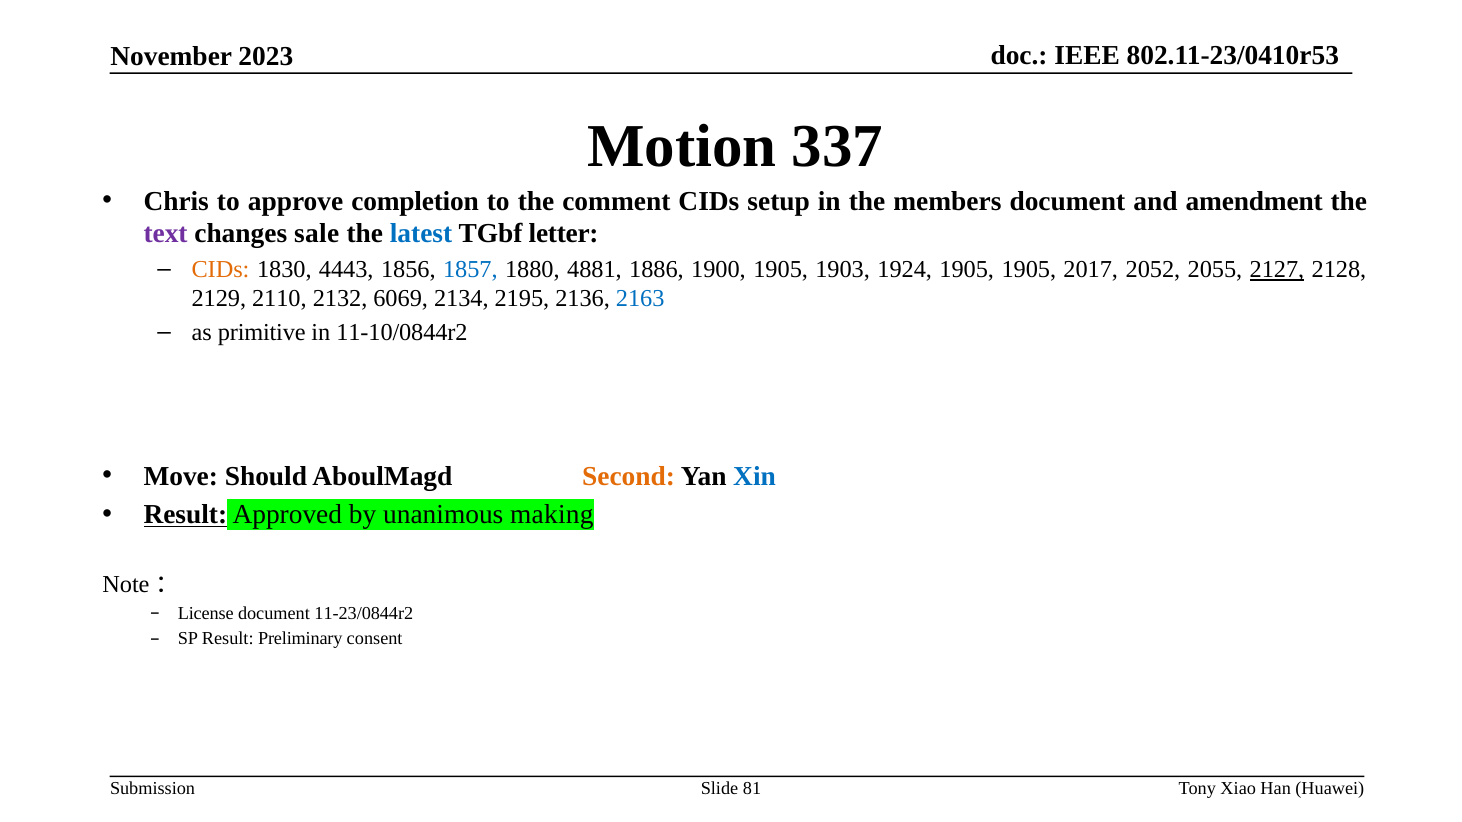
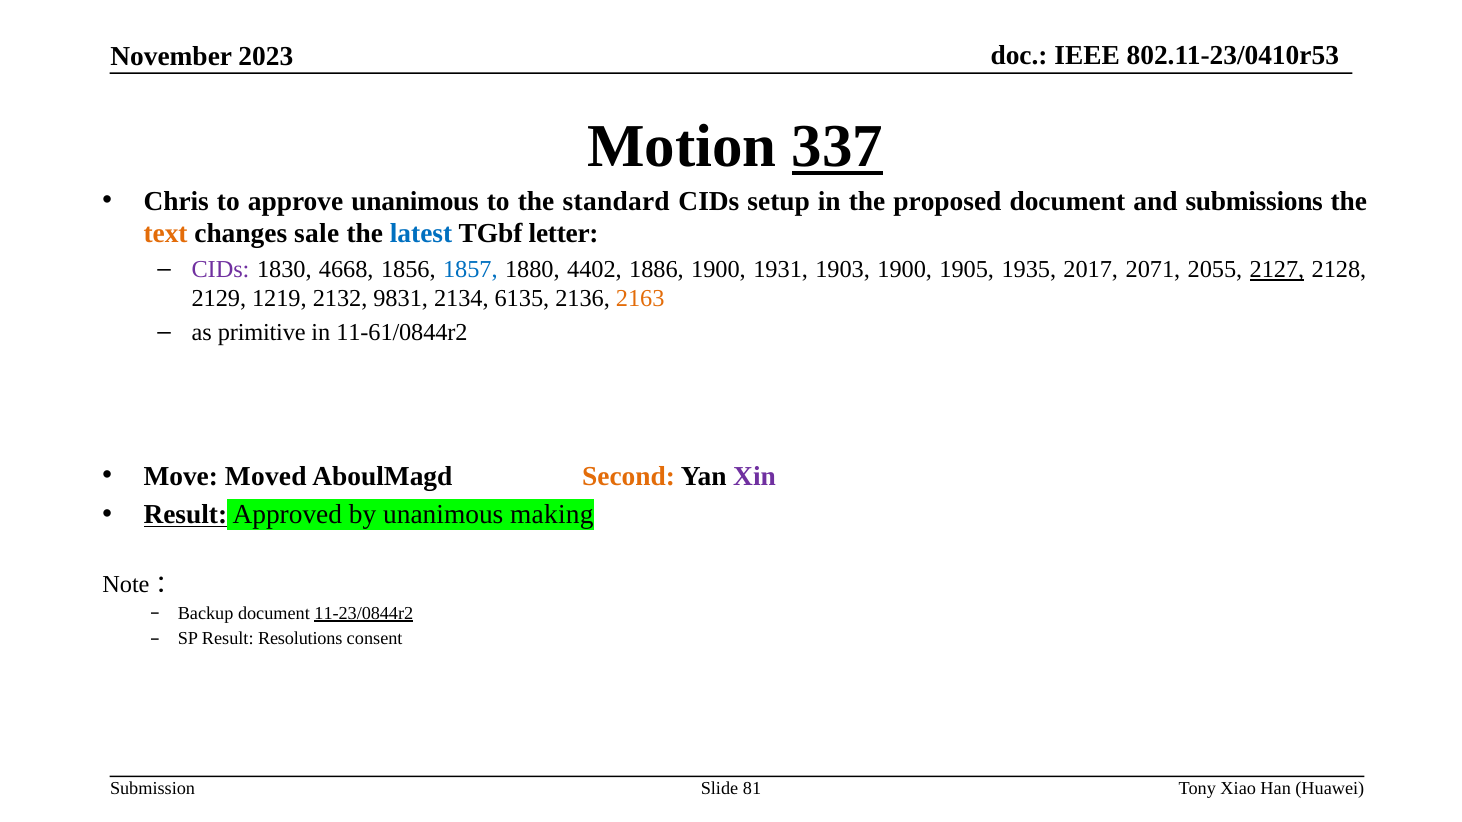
337 underline: none -> present (838, 147)
approve completion: completion -> unanimous (415, 201)
comment: comment -> standard (616, 201)
members: members -> proposed (947, 201)
amendment: amendment -> submissions (1254, 201)
text colour: purple -> orange (166, 234)
CIDs colour: orange -> purple (220, 270)
4443: 4443 -> 4668 (346, 270)
4881: 4881 -> 4402 (594, 270)
1900 1905: 1905 -> 1931 (781, 270)
1903 1924: 1924 -> 1900 (905, 270)
1905 1905: 1905 -> 1935 (1029, 270)
2052: 2052 -> 2071 (1153, 270)
2110: 2110 -> 1219 (279, 299)
6069: 6069 -> 9831 (401, 299)
2195: 2195 -> 6135 (522, 299)
2163 colour: blue -> orange (640, 299)
11-10/0844r2: 11-10/0844r2 -> 11-61/0844r2 (402, 333)
Should: Should -> Moved (266, 476)
Xin colour: blue -> purple (755, 476)
License: License -> Backup (206, 613)
11-23/0844r2 underline: none -> present (364, 613)
Preliminary: Preliminary -> Resolutions (300, 639)
